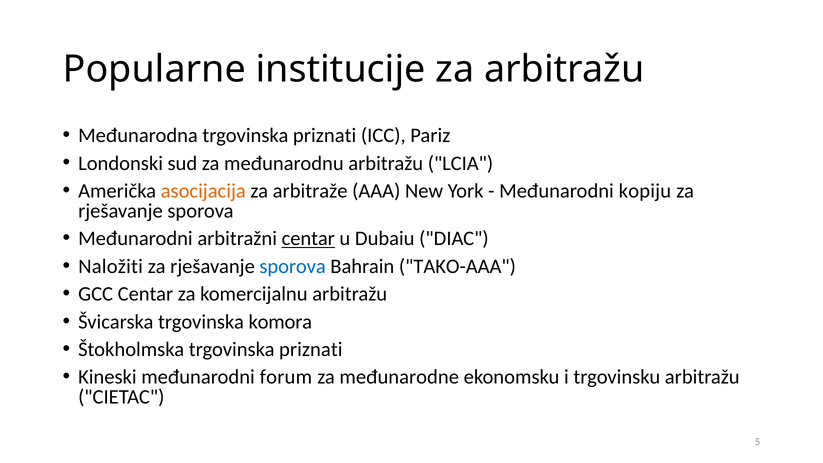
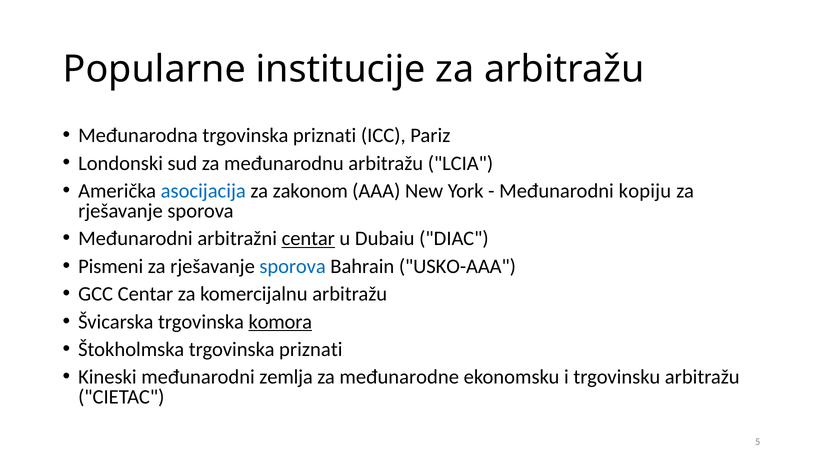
asocijacija colour: orange -> blue (203, 191)
arbitraže: arbitraže -> zakonom (310, 191)
Naložiti: Naložiti -> Pismeni (111, 266)
TAKO-AAA: TAKO-AAA -> USKO-AAA (457, 266)
komora underline: none -> present (280, 322)
forum: forum -> zemlja (286, 377)
